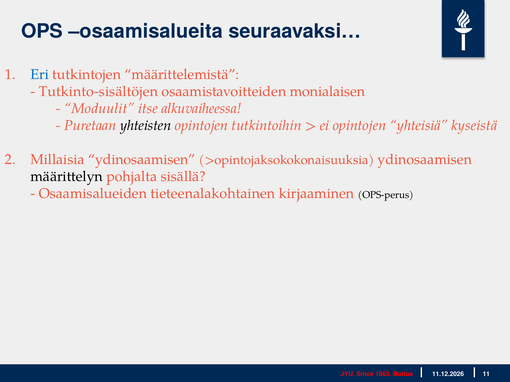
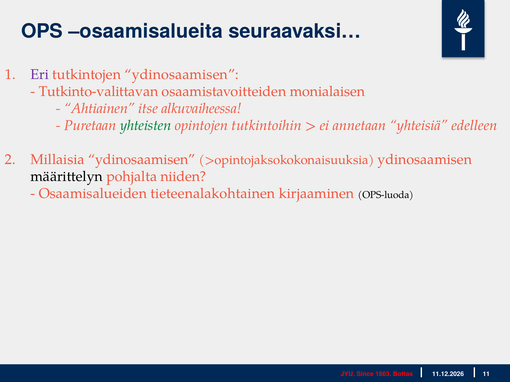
Eri colour: blue -> purple (40, 75)
tutkintojen määrittelemistä: määrittelemistä -> ydinosaamisen (182, 75)
Tutkinto-sisältöjen: Tutkinto-sisältöjen -> Tutkinto-valittavan (98, 92)
Moduulit: Moduulit -> Ahtiainen (100, 109)
yhteisten colour: black -> green (146, 126)
ei opintojen: opintojen -> annetaan (359, 126)
kyseistä: kyseistä -> edelleen (474, 126)
sisällä: sisällä -> niiden (183, 177)
OPS-perus: OPS-perus -> OPS-luoda (386, 195)
